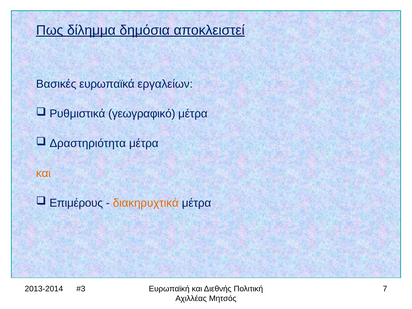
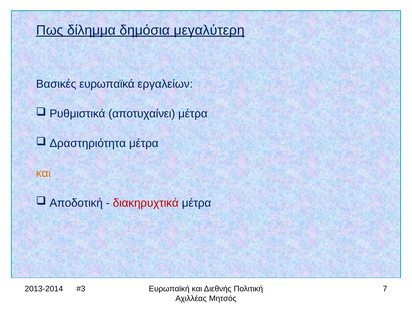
αποκλειστεί: αποκλειστεί -> μεγαλύτερη (209, 30)
γεωγραφικό: γεωγραφικό -> αποτυχαίνει (142, 114)
Επιμέρους: Επιμέρους -> Αποδοτική (76, 203)
διακηρυχτικά colour: orange -> red (146, 203)
